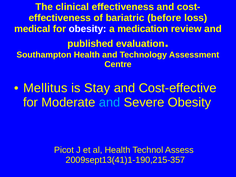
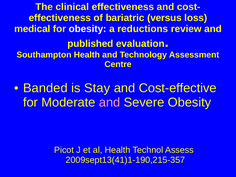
before: before -> versus (164, 18)
medication: medication -> reductions (143, 29)
Mellitus: Mellitus -> Banded (45, 88)
and colour: light blue -> pink (110, 102)
